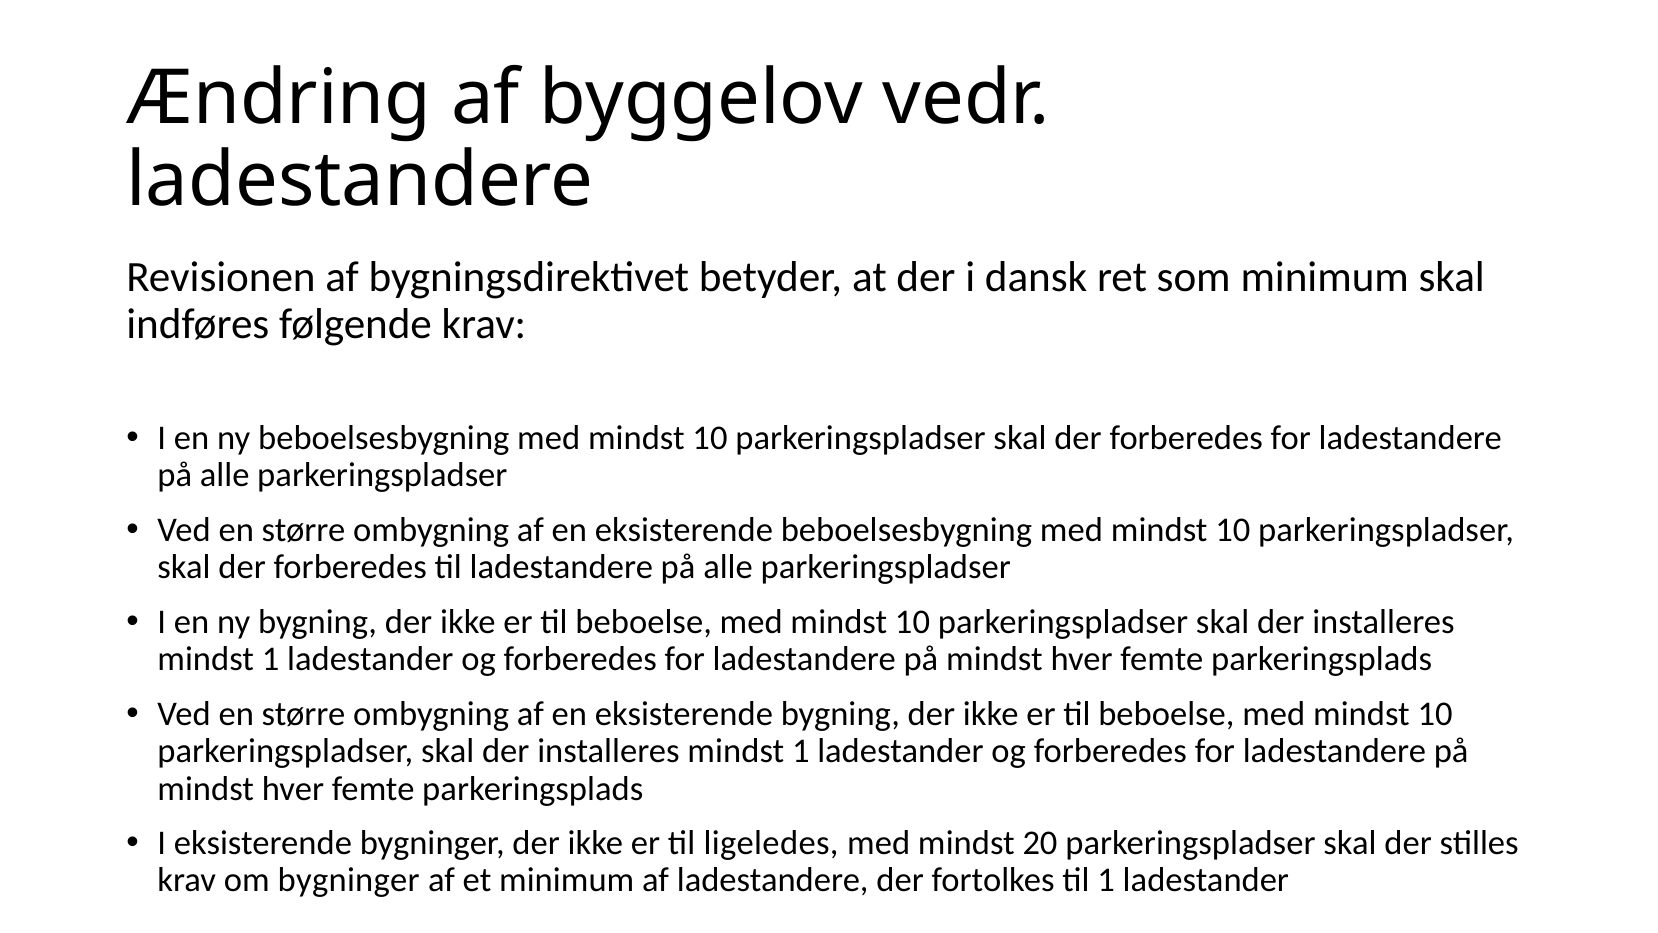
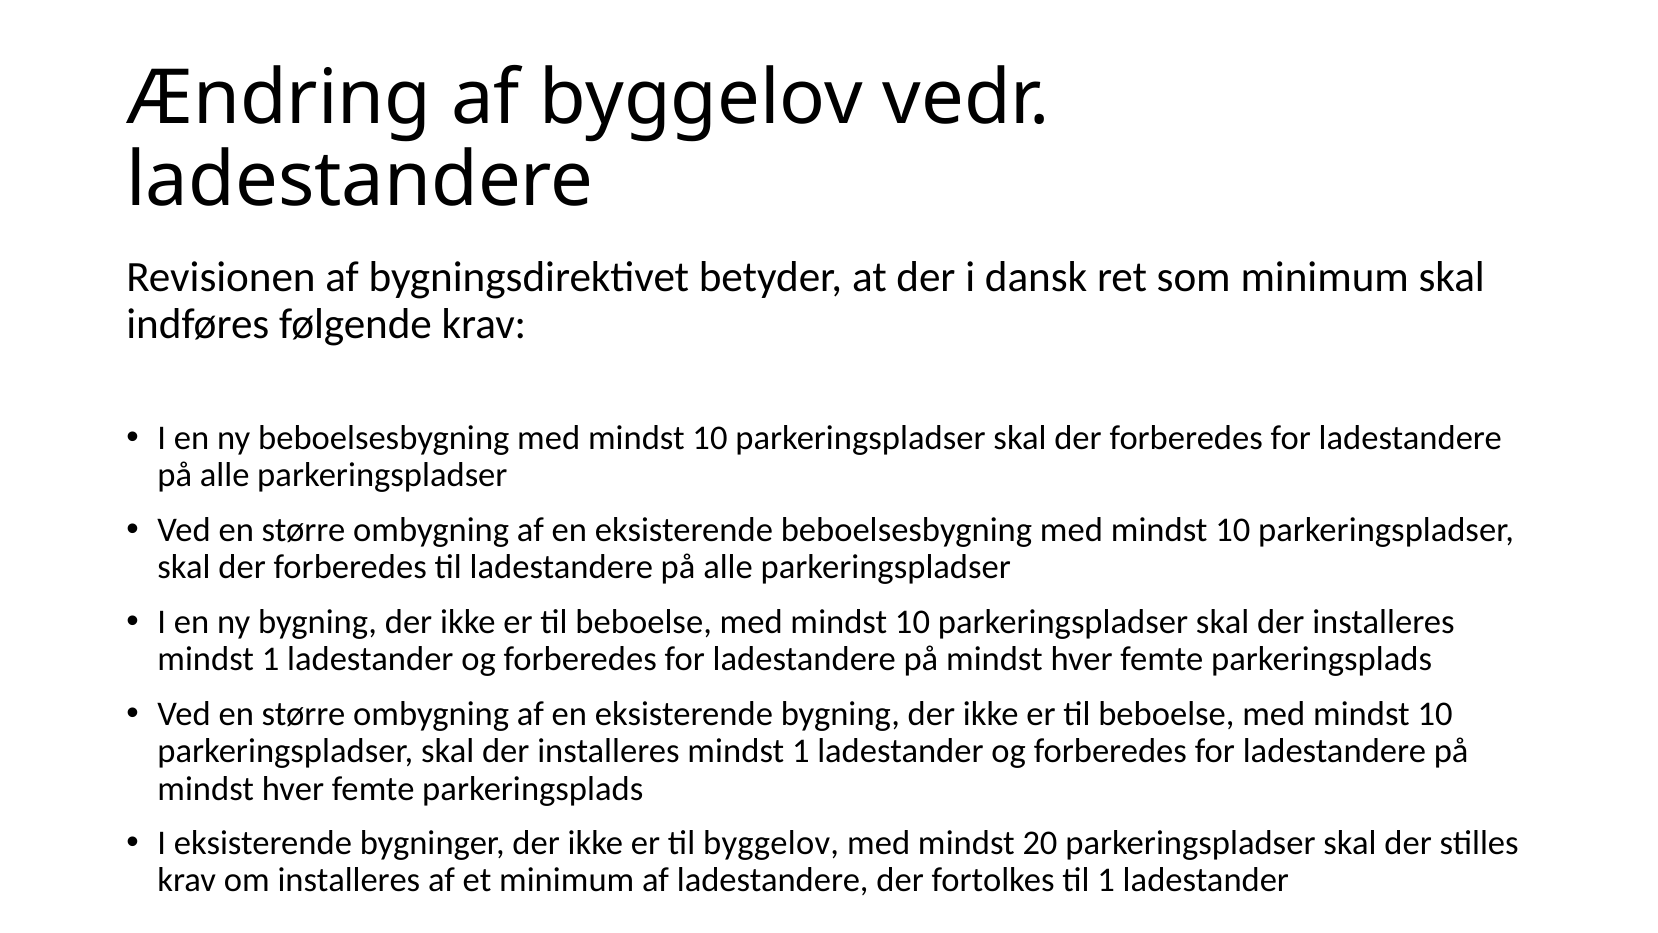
til ligeledes: ligeledes -> byggelov (771, 843)
om bygninger: bygninger -> installeres (349, 880)
